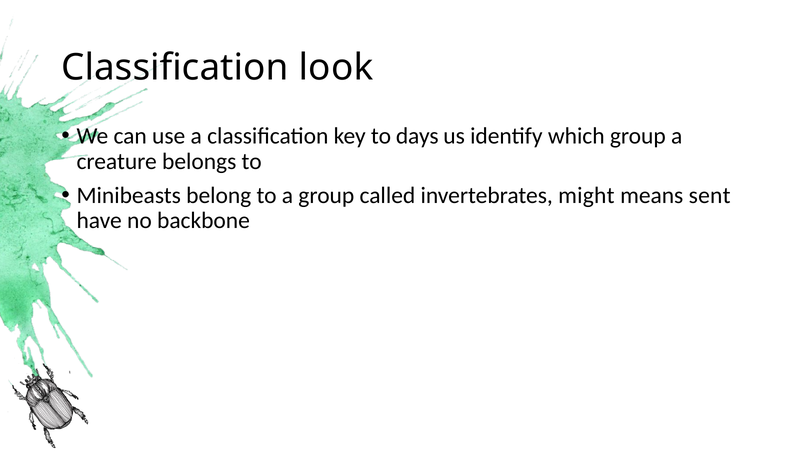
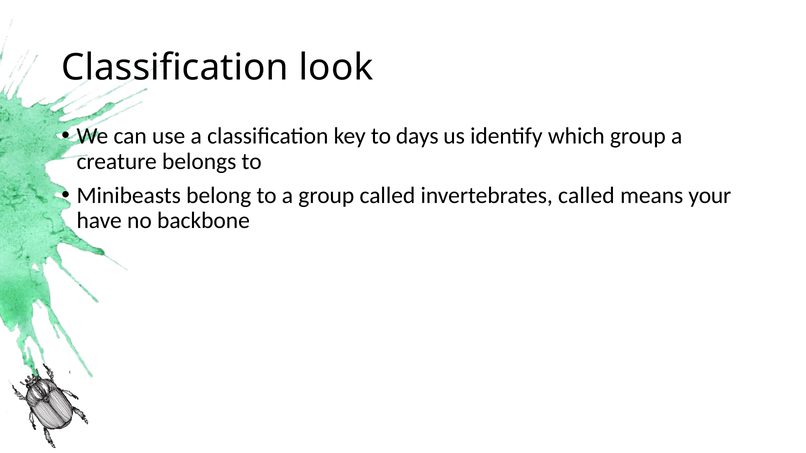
invertebrates might: might -> called (586, 195)
sent: sent -> your (710, 195)
